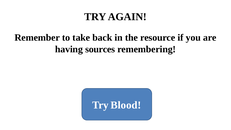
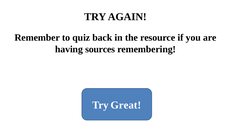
take: take -> quiz (81, 38)
Blood: Blood -> Great (126, 105)
